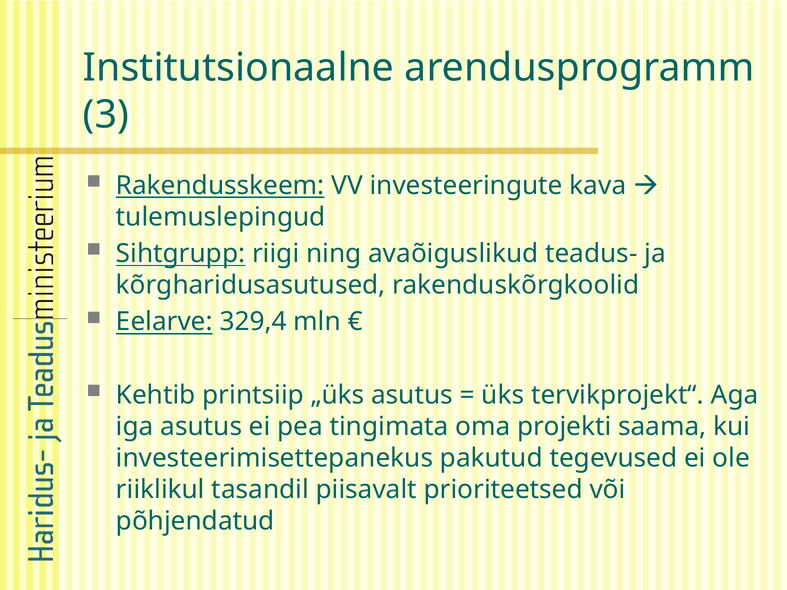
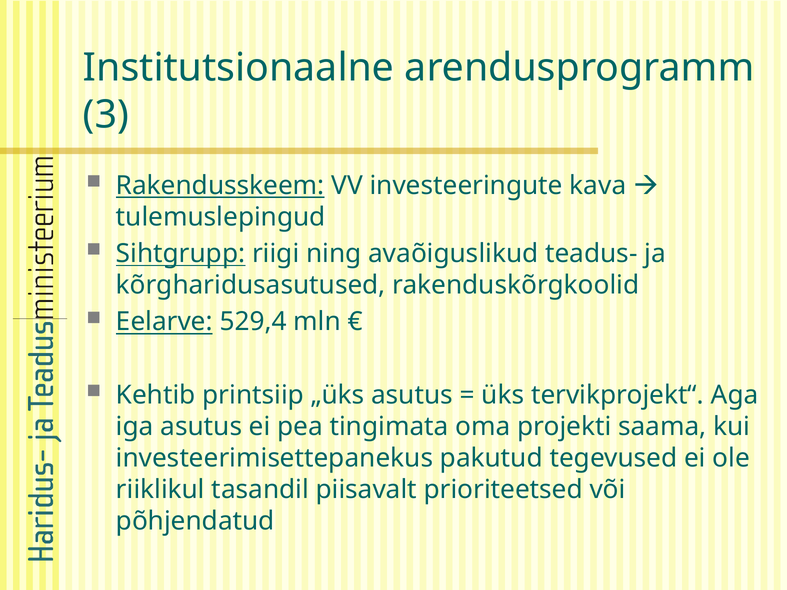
329,4: 329,4 -> 529,4 (253, 322)
